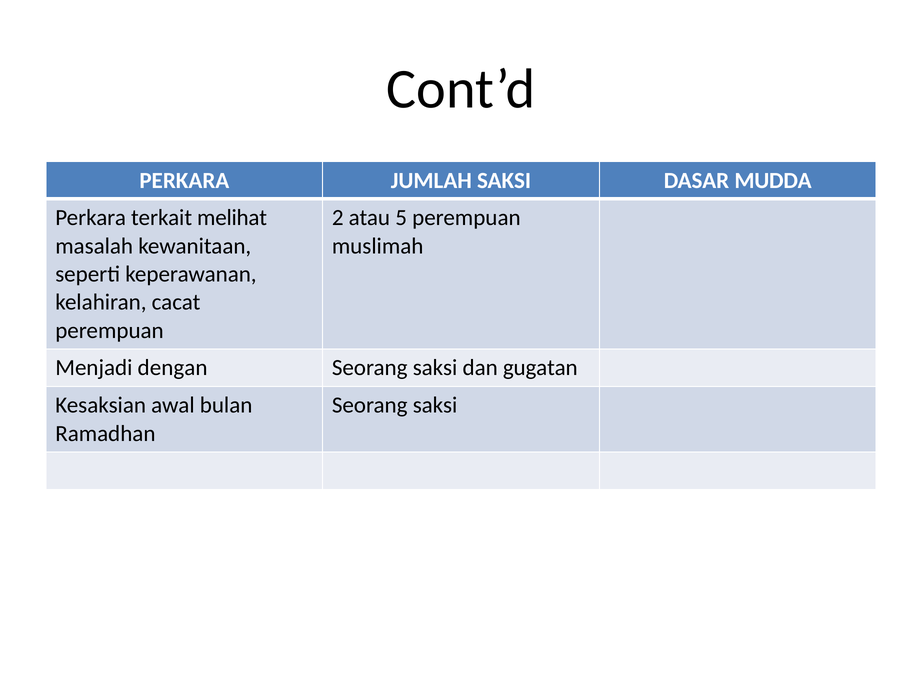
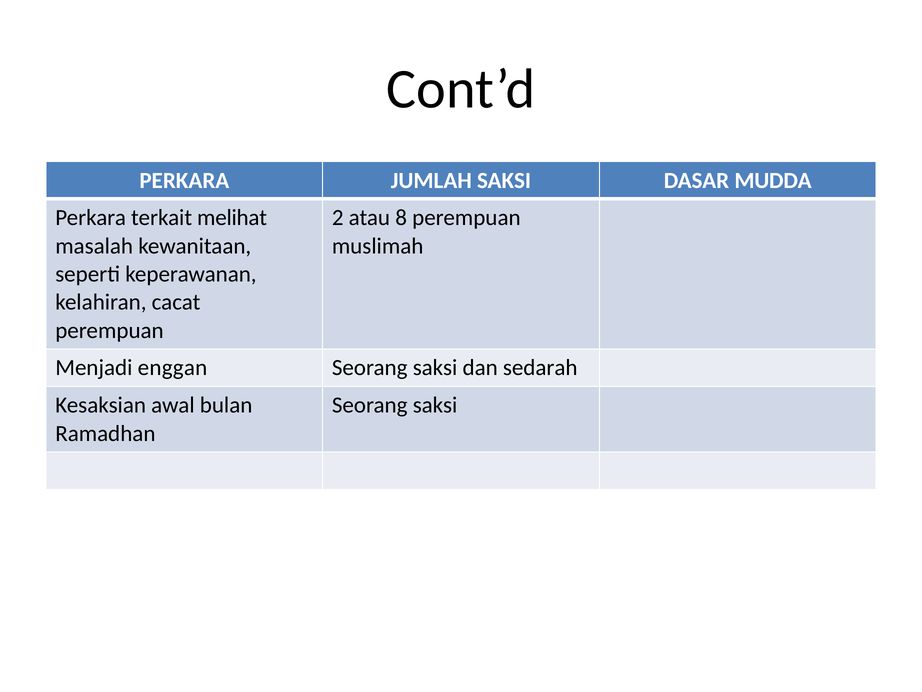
5: 5 -> 8 (401, 218)
dengan: dengan -> enggan (173, 368)
gugatan: gugatan -> sedarah (540, 368)
